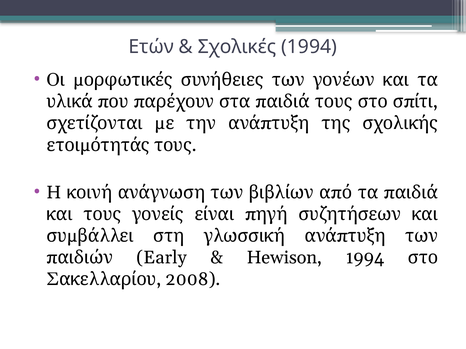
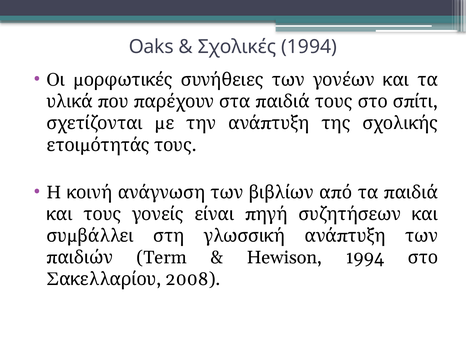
Ετών: Ετών -> Oaks (151, 47)
Early: Early -> Term (165, 258)
